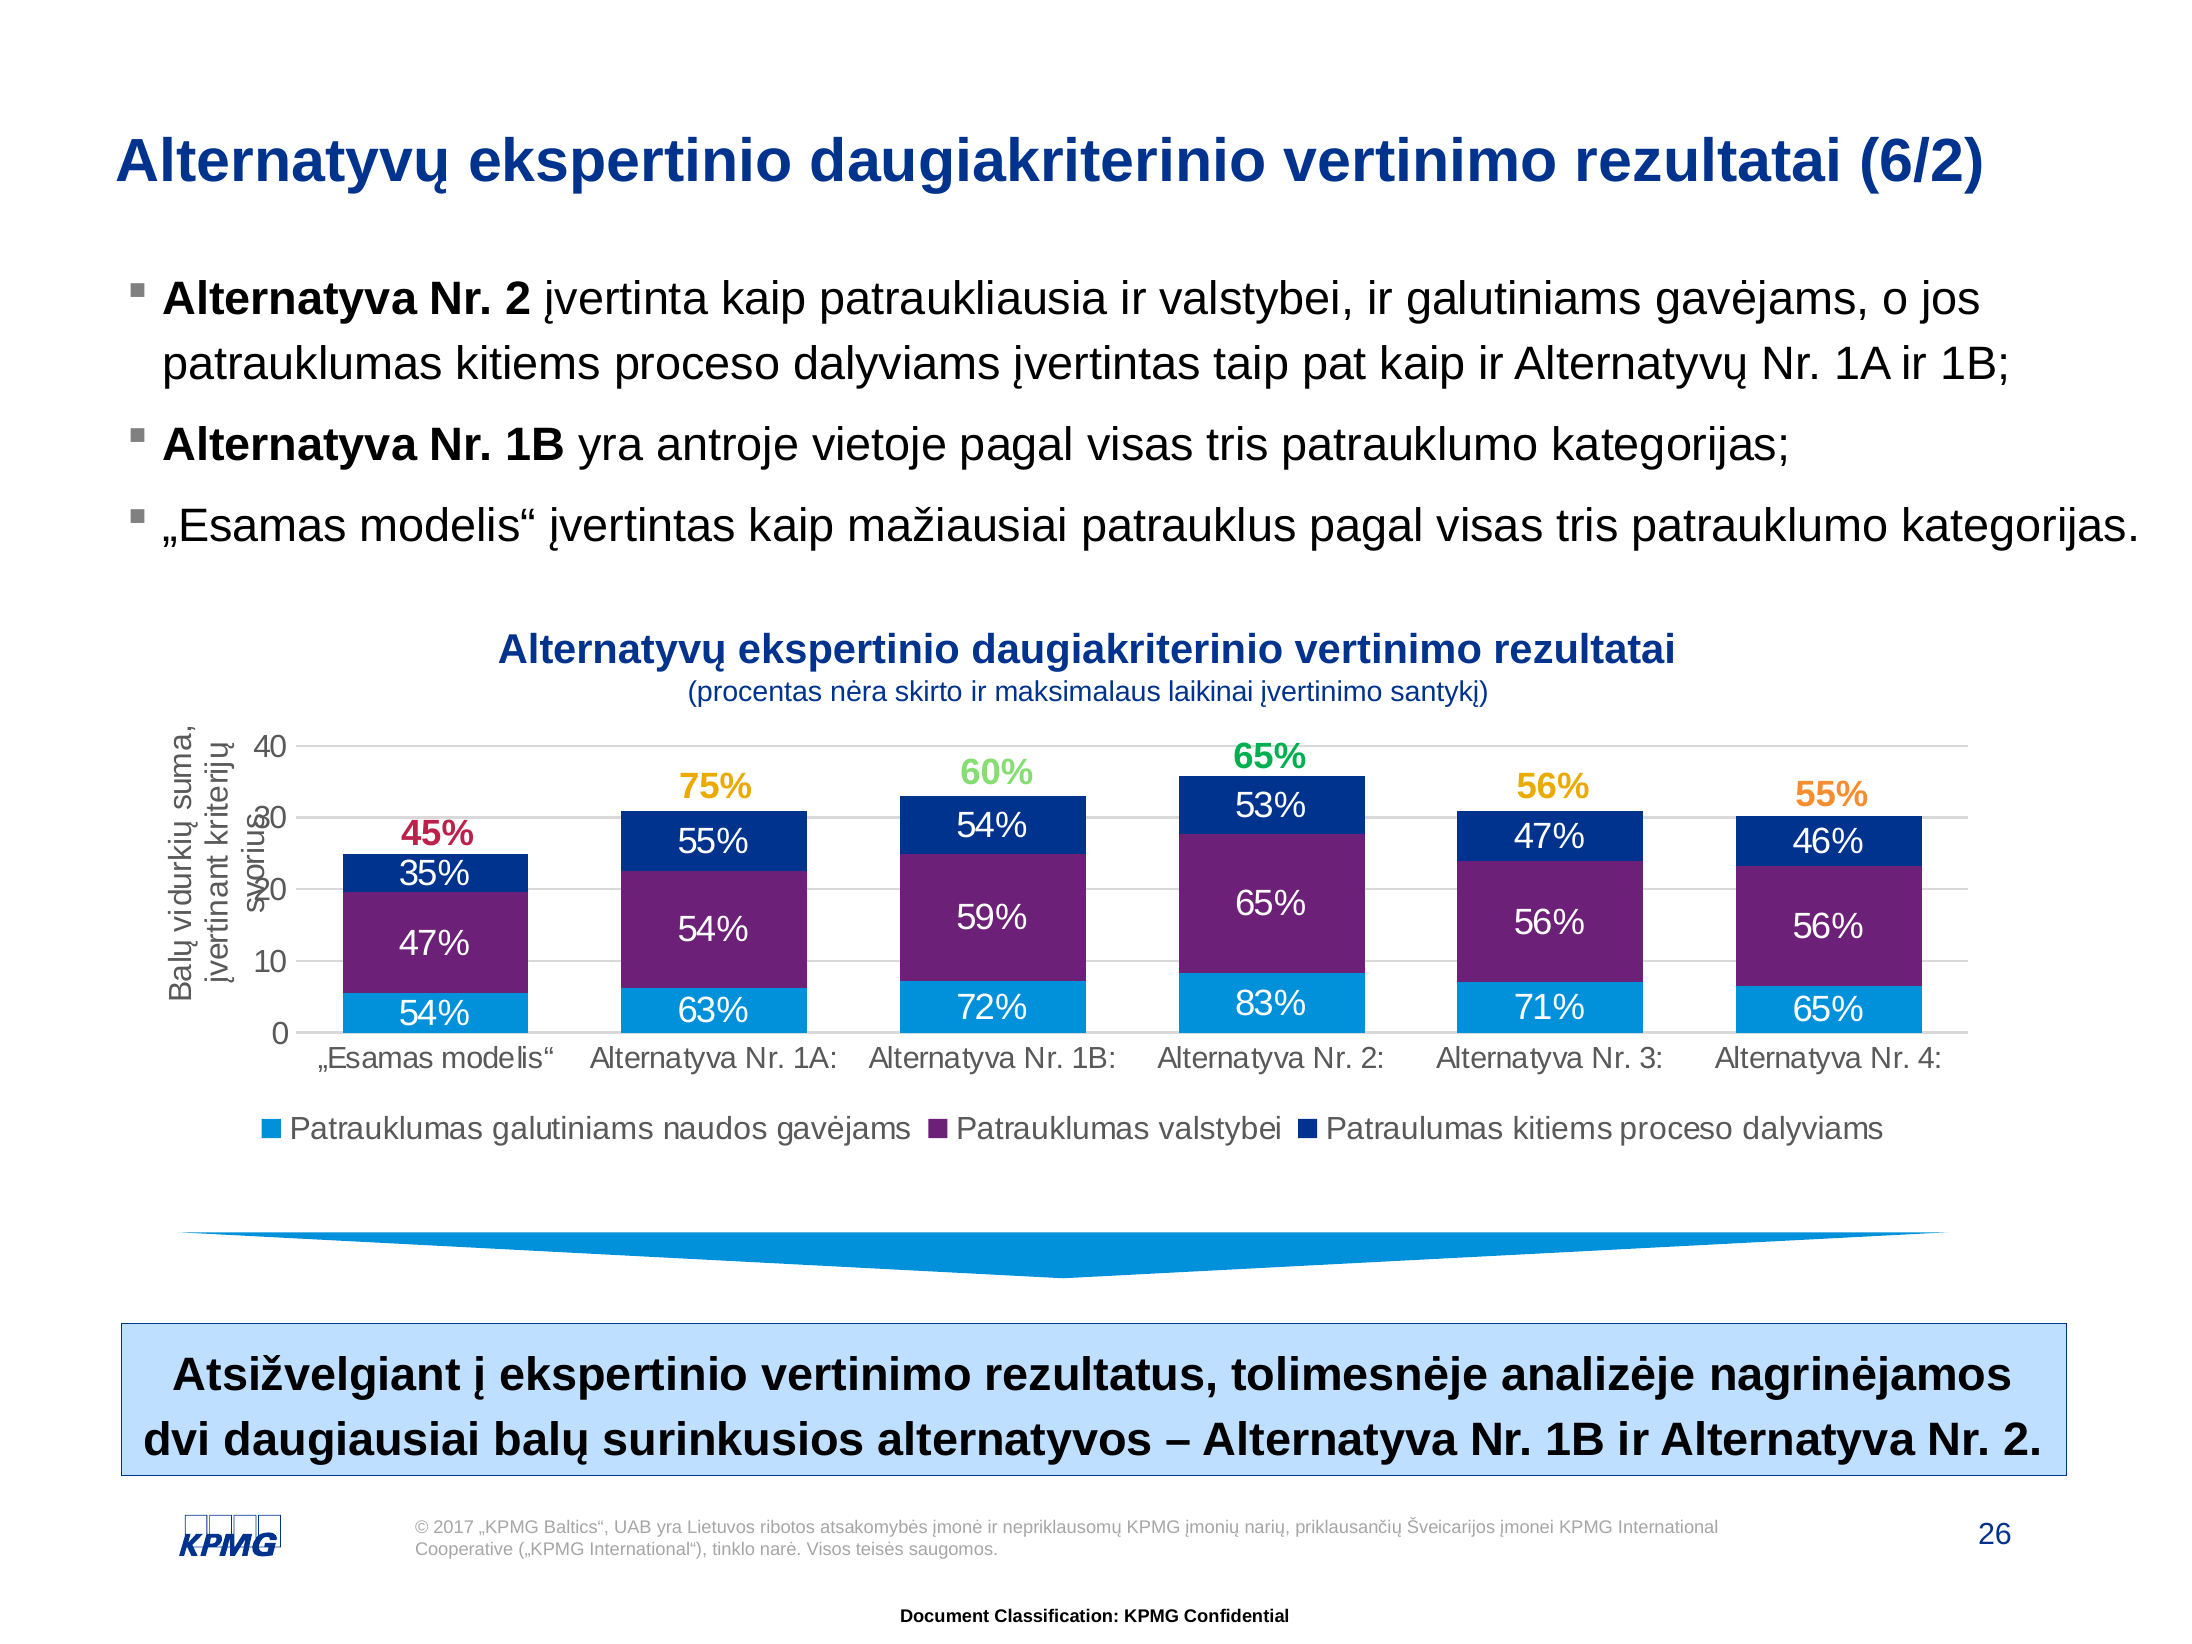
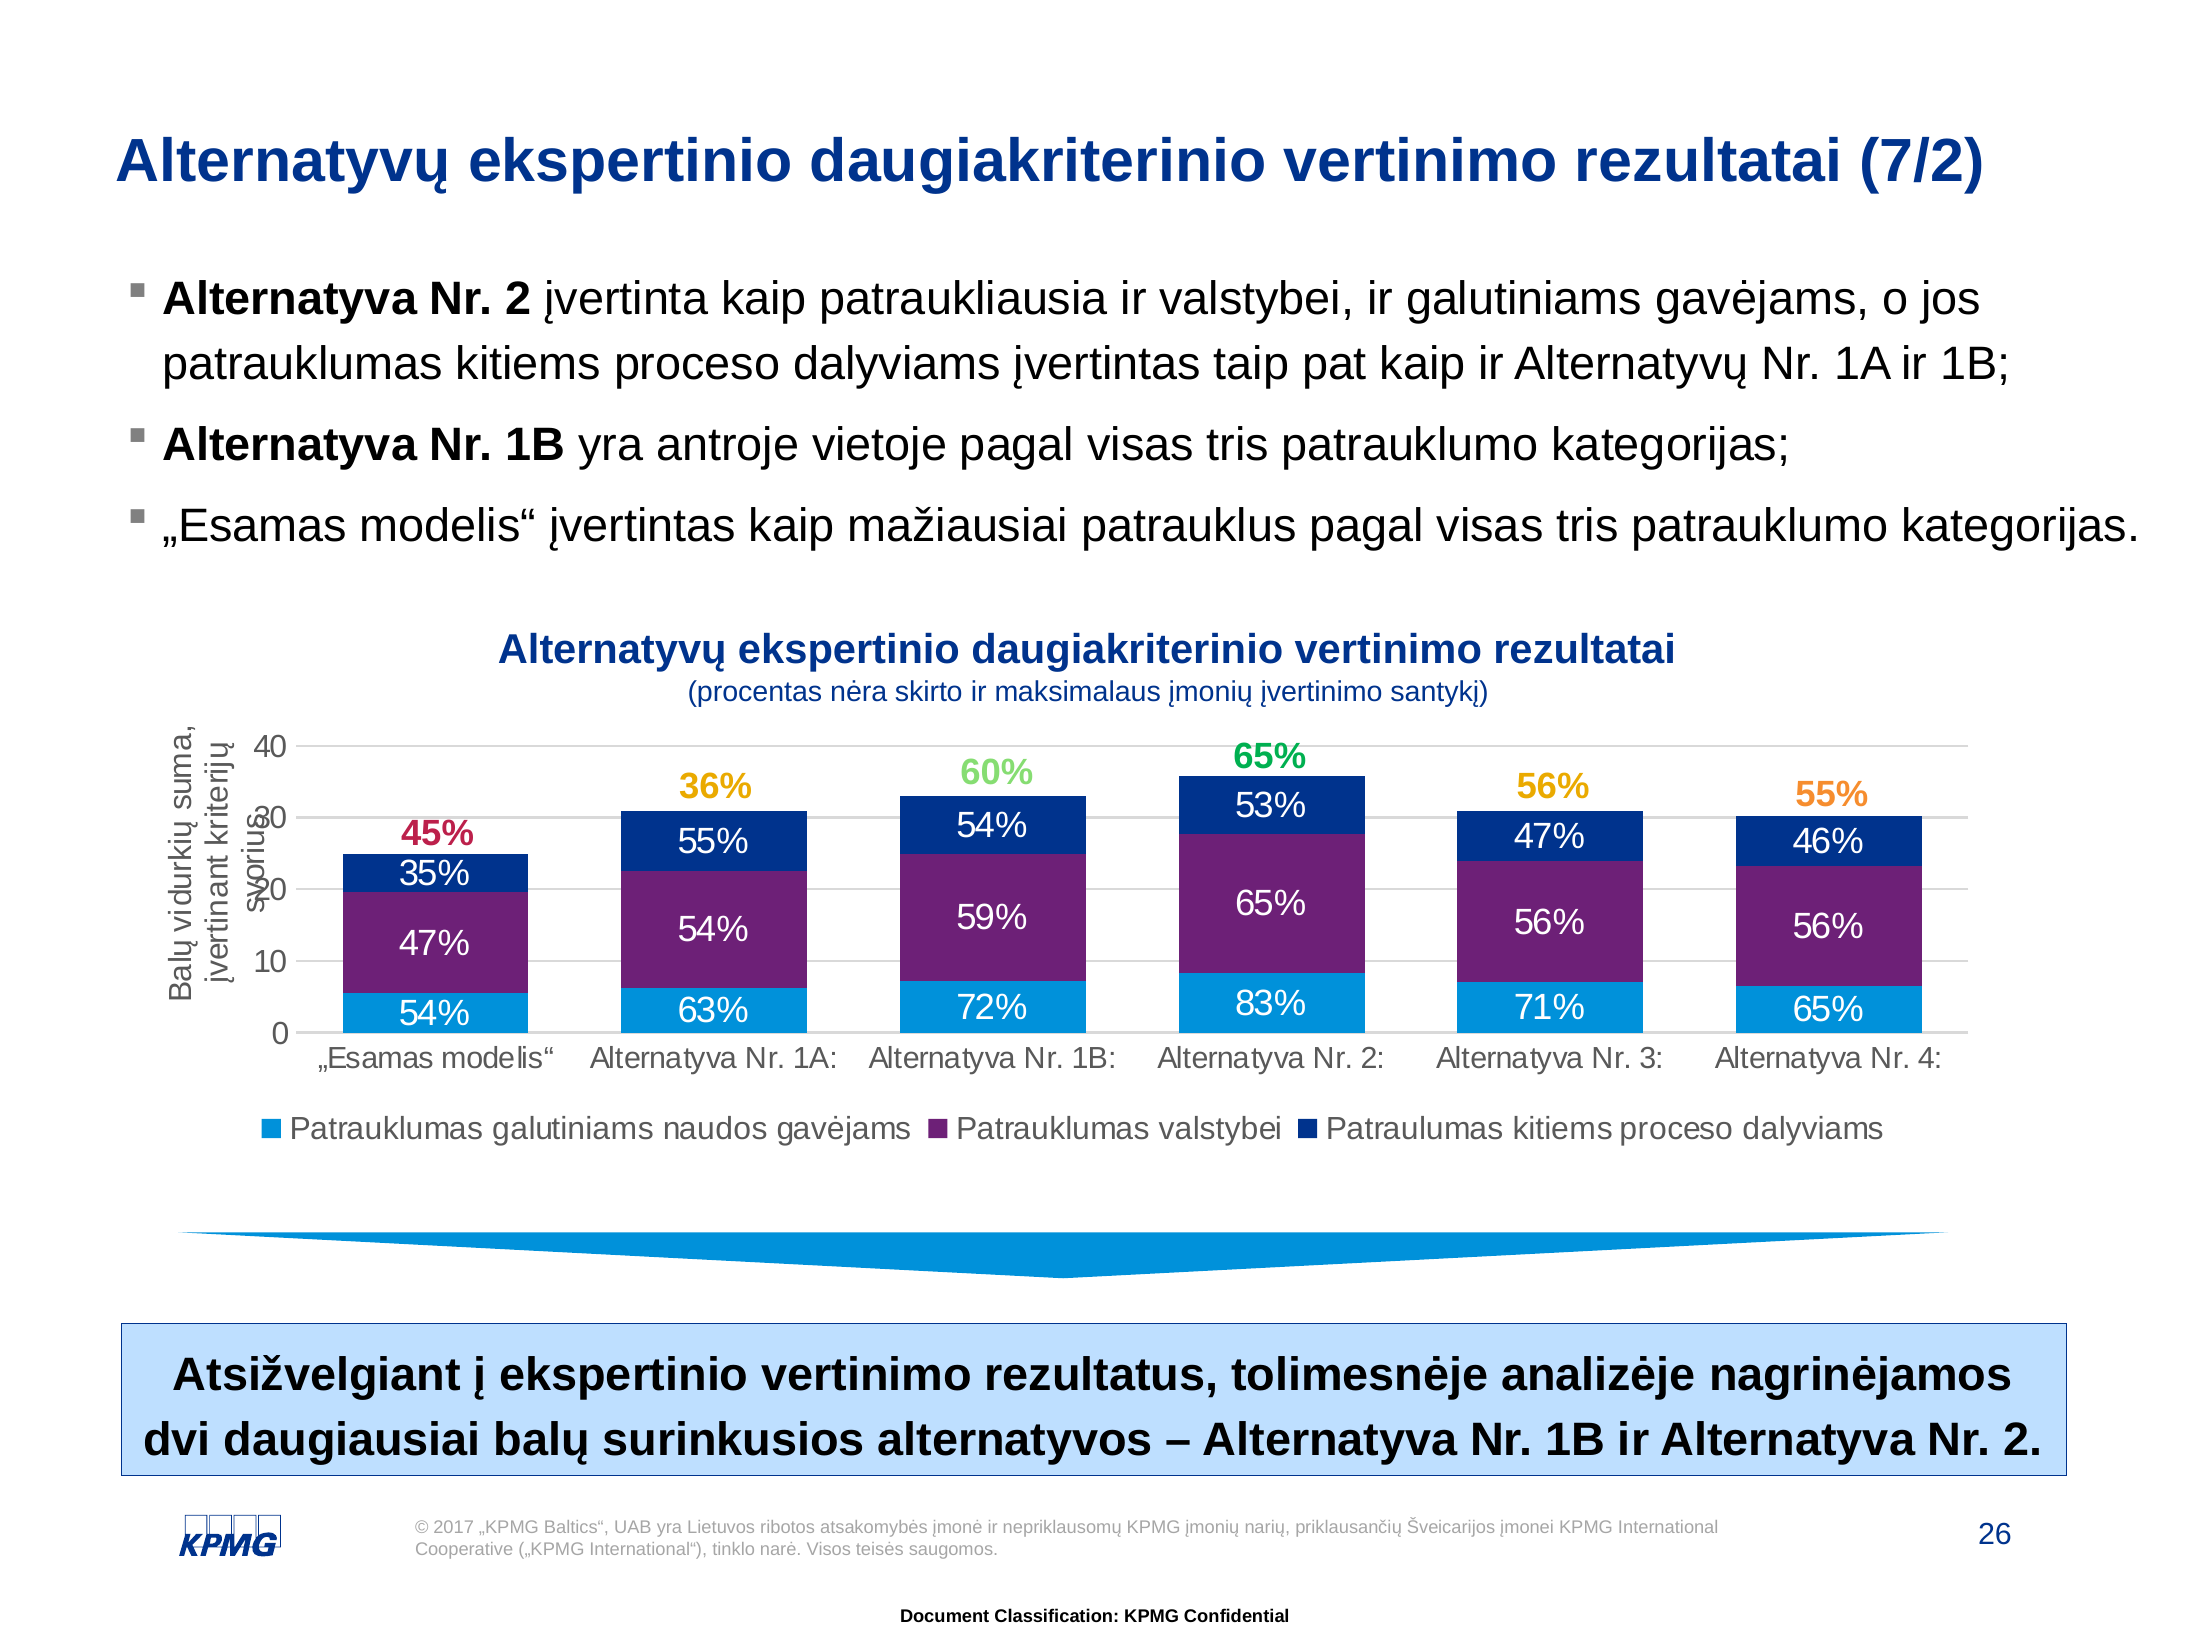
6/2: 6/2 -> 7/2 (1922, 162)
maksimalaus laikinai: laikinai -> įmonių (1211, 692)
75%: 75% -> 36% (716, 787)
